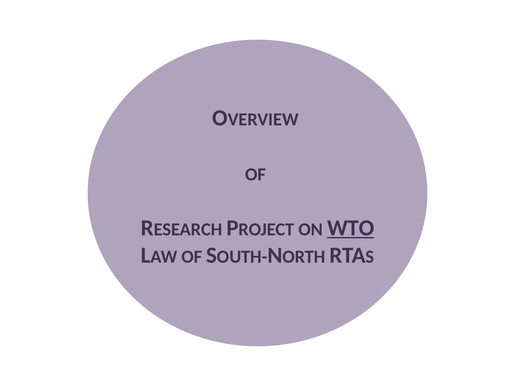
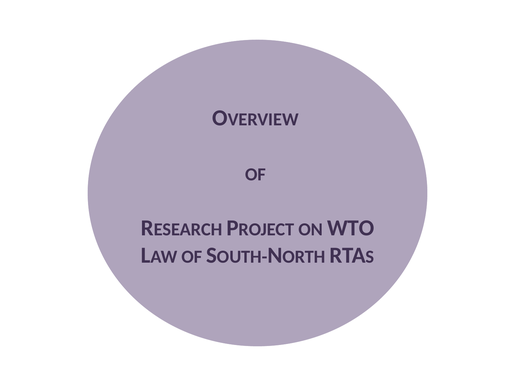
WTO underline: present -> none (351, 228)
